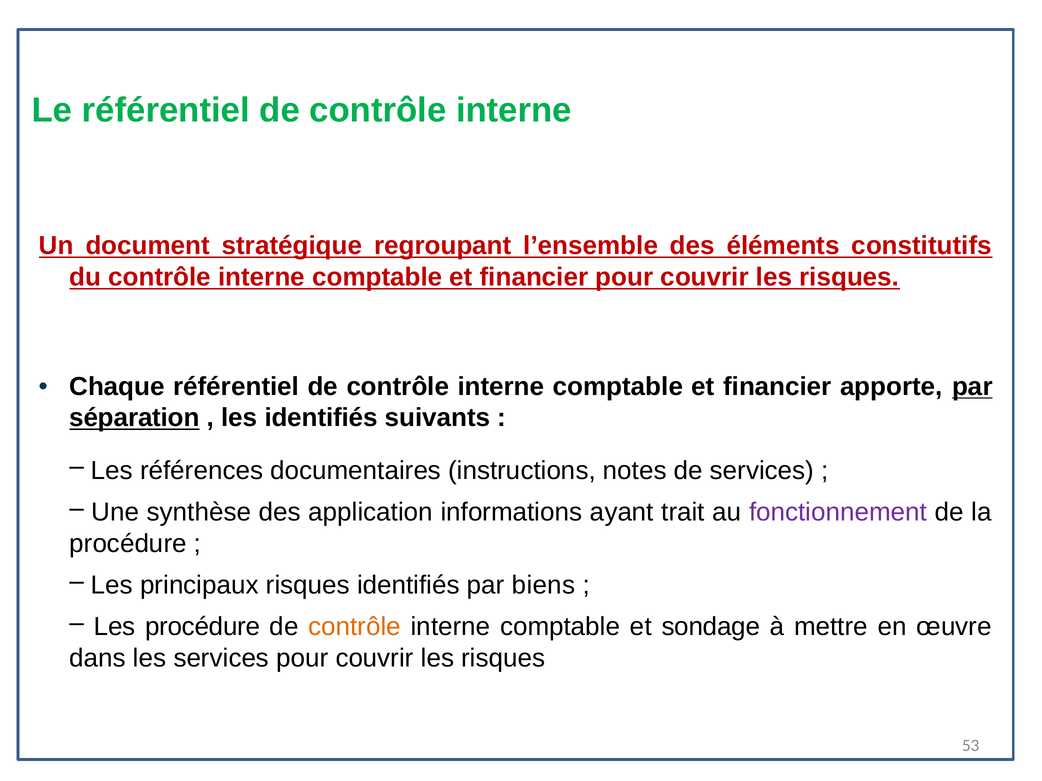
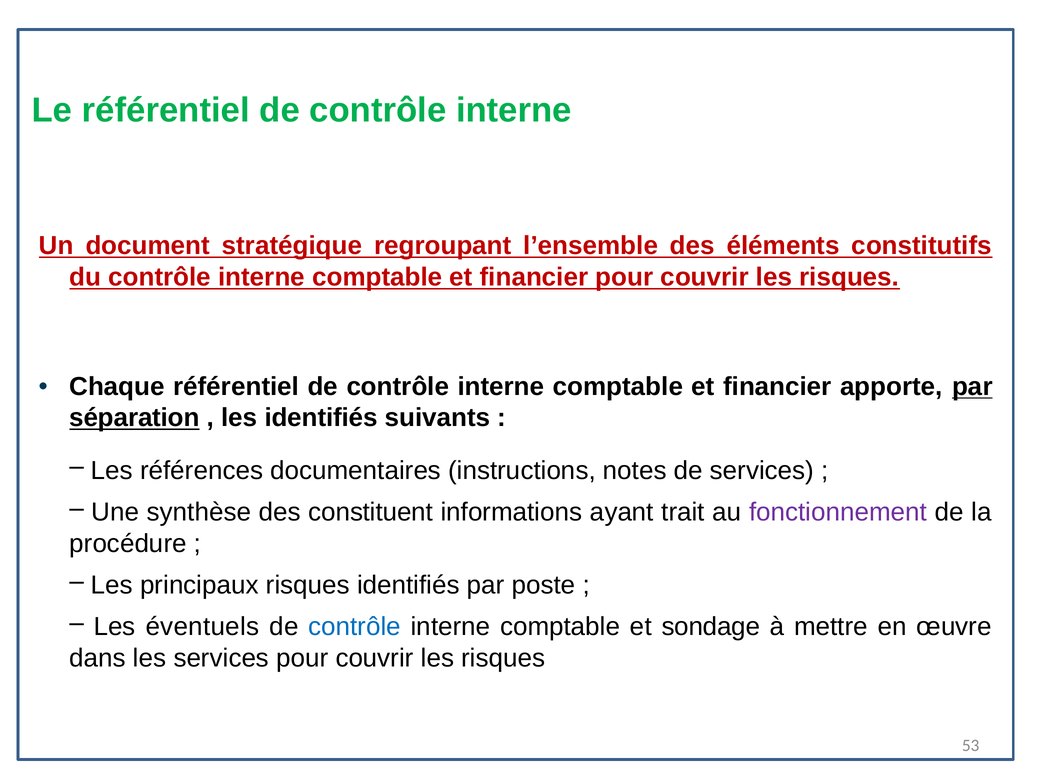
application: application -> constituent (371, 513)
biens: biens -> poste (544, 586)
Les procédure: procédure -> éventuels (202, 627)
contrôle colour: orange -> blue (355, 627)
